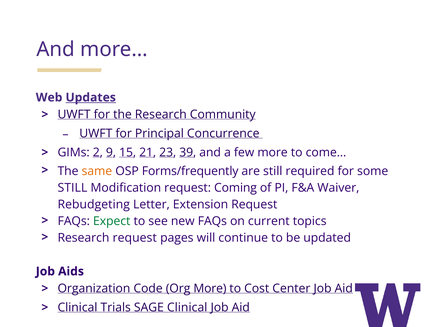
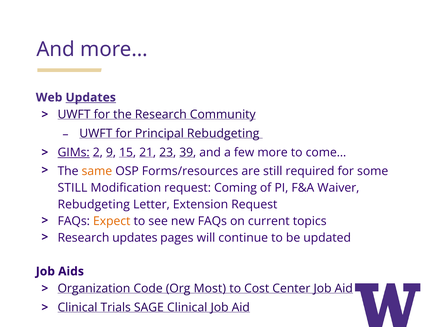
Principal Concurrence: Concurrence -> Rebudgeting (223, 133)
GIMs underline: none -> present (74, 152)
Forms/frequently: Forms/frequently -> Forms/resources (190, 171)
Expect colour: green -> orange (112, 221)
Research request: request -> updates (135, 238)
Org More: More -> Most (210, 288)
